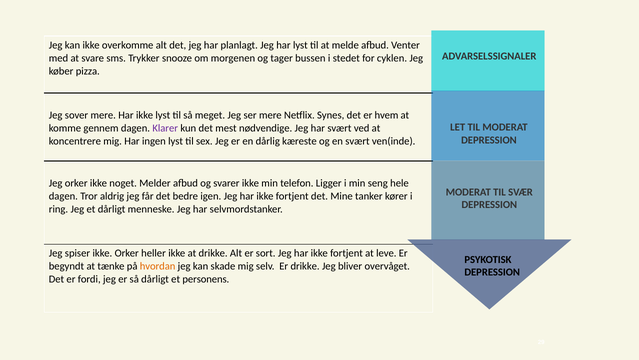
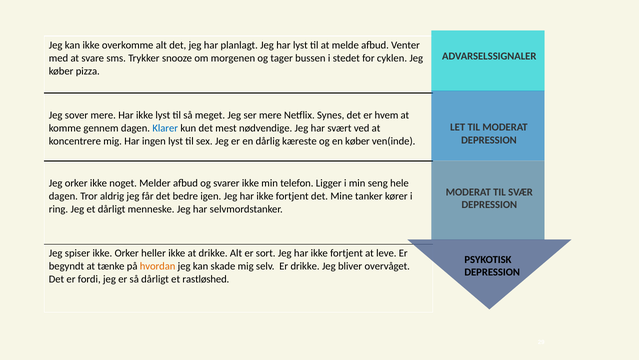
Klarer colour: purple -> blue (165, 128)
en svært: svært -> køber (358, 141)
personens: personens -> rastløshed (206, 279)
